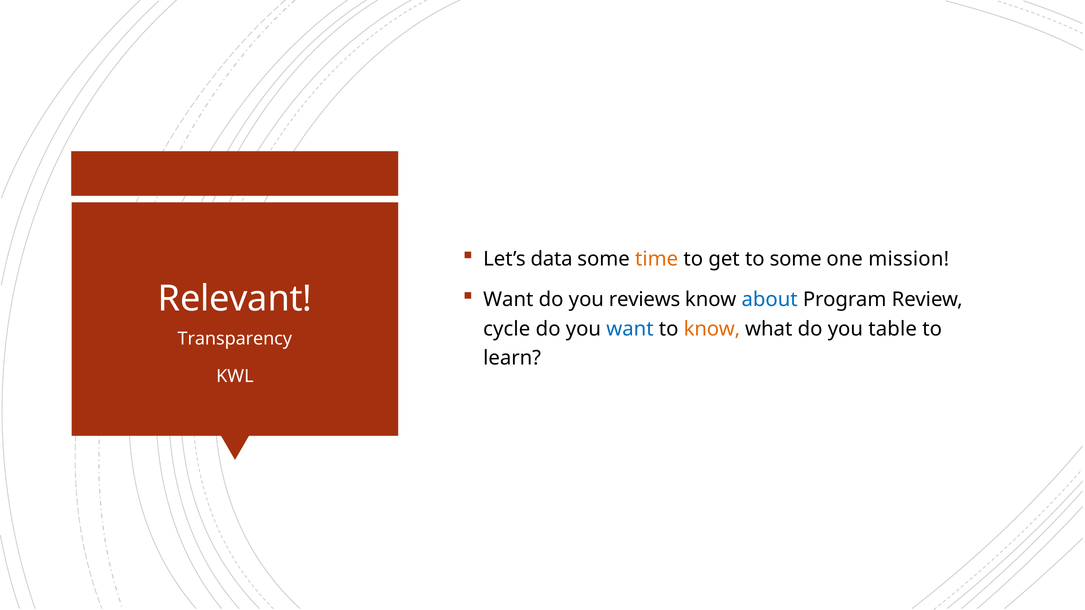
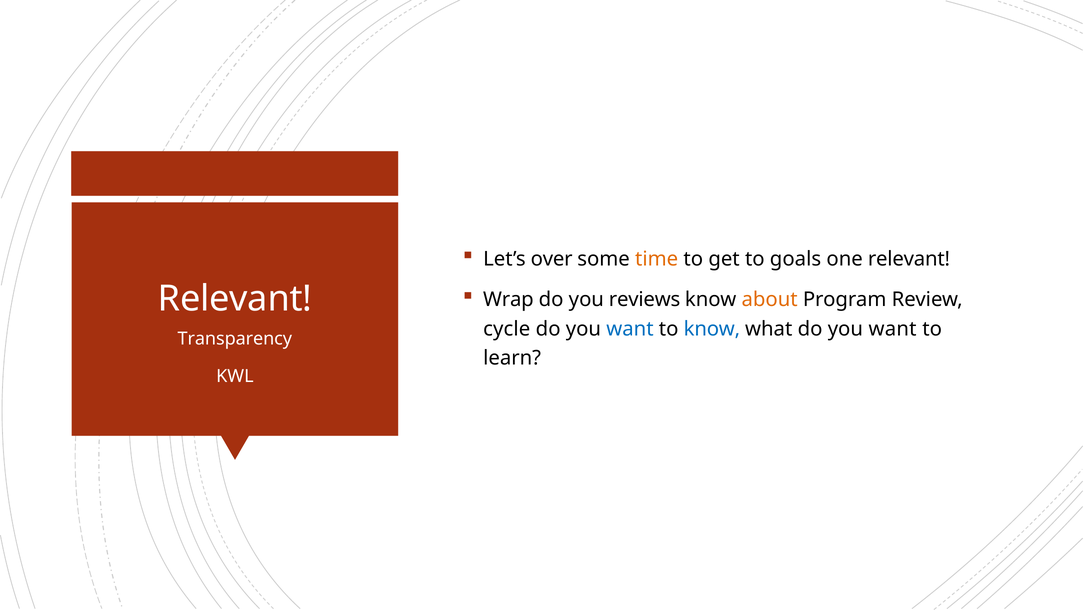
data: data -> over (552, 259)
to some: some -> goals (796, 259)
one mission: mission -> relevant (909, 259)
Want: Want -> Wrap (508, 300)
about colour: blue -> orange (770, 300)
know colour: orange -> blue (712, 329)
what do you table: table -> want (893, 329)
